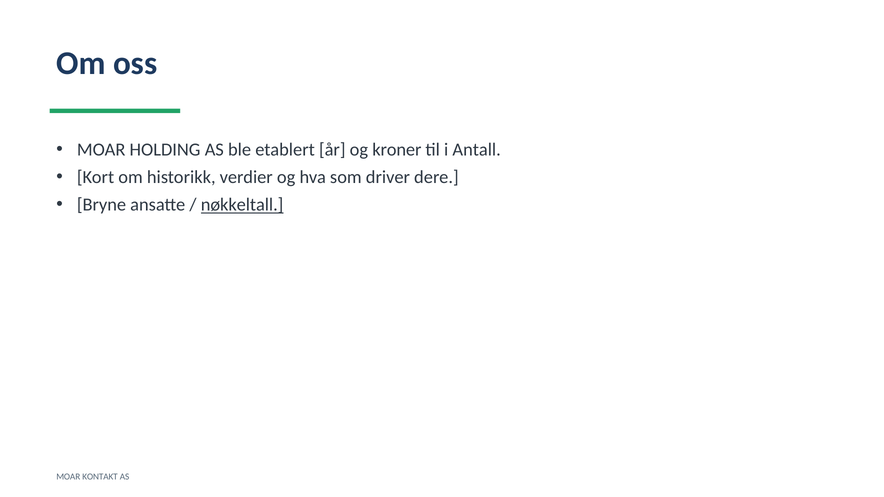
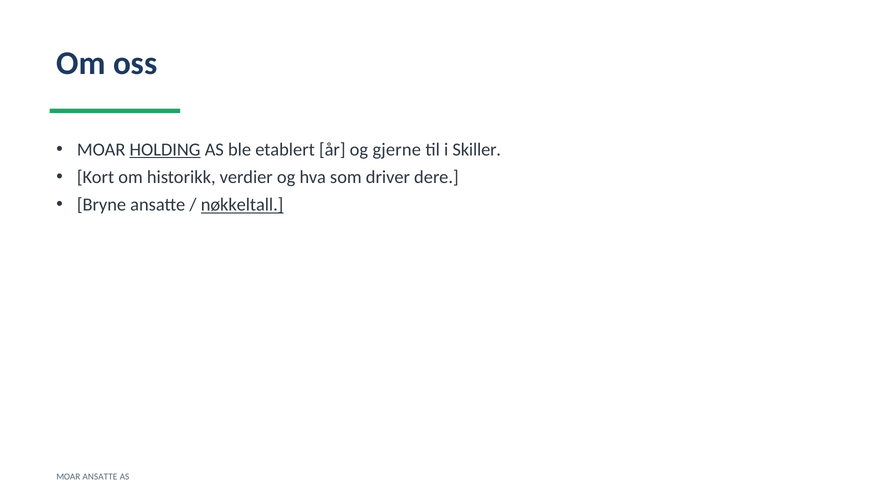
HOLDING underline: none -> present (165, 150)
kroner: kroner -> gjerne (397, 150)
Antall: Antall -> Skiller (477, 150)
MOAR KONTAKT: KONTAKT -> ANSATTE (100, 477)
